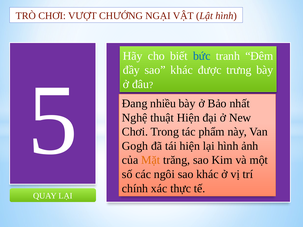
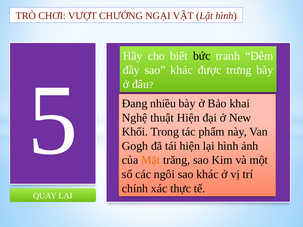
bức colour: blue -> black (202, 56)
nhất: nhất -> khai (240, 104)
Chơi: Chơi -> Khối (135, 132)
